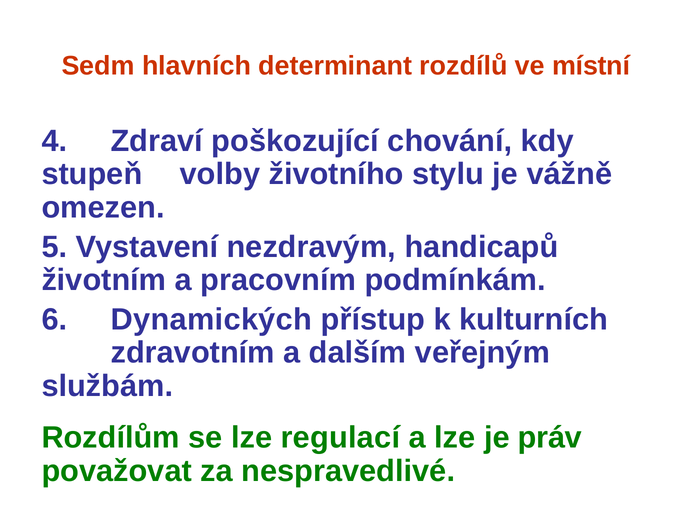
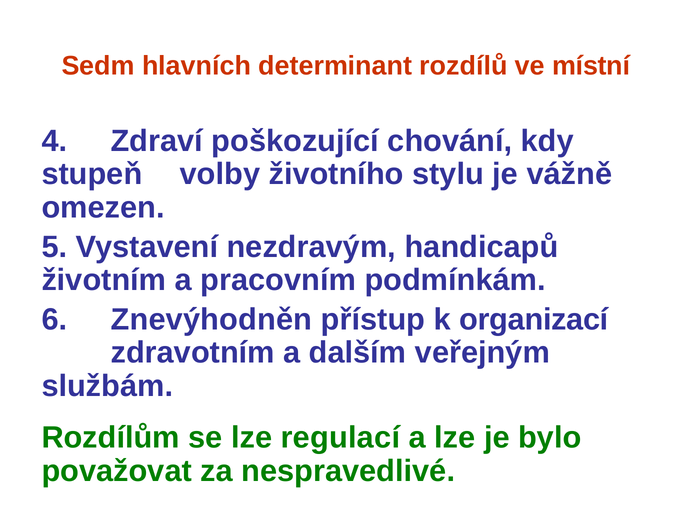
Dynamických: Dynamických -> Znevýhodněn (211, 320)
kulturních: kulturních -> organizací (534, 320)
práv: práv -> bylo (550, 438)
